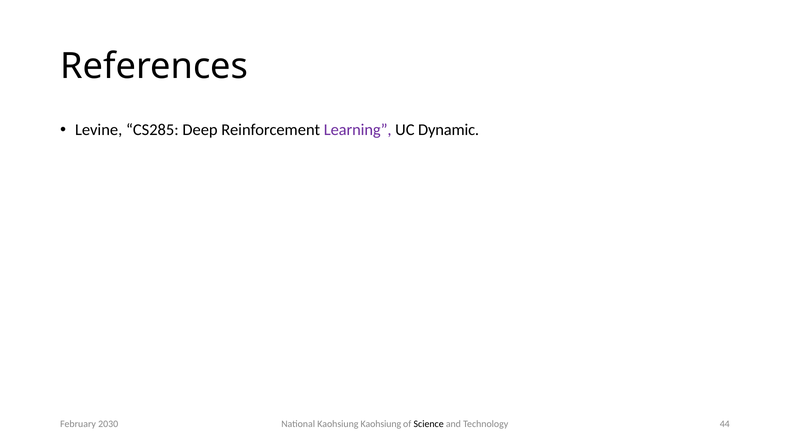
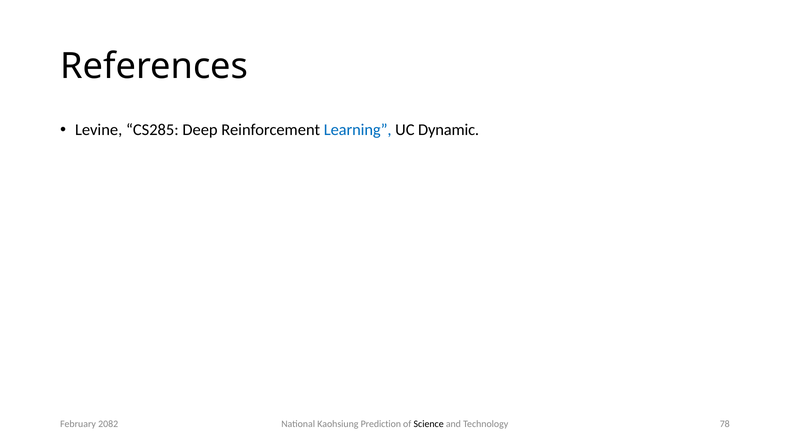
Learning colour: purple -> blue (358, 130)
Kaohsiung Kaohsiung: Kaohsiung -> Prediction (381, 424)
44: 44 -> 78 (725, 424)
2030: 2030 -> 2082 (108, 424)
